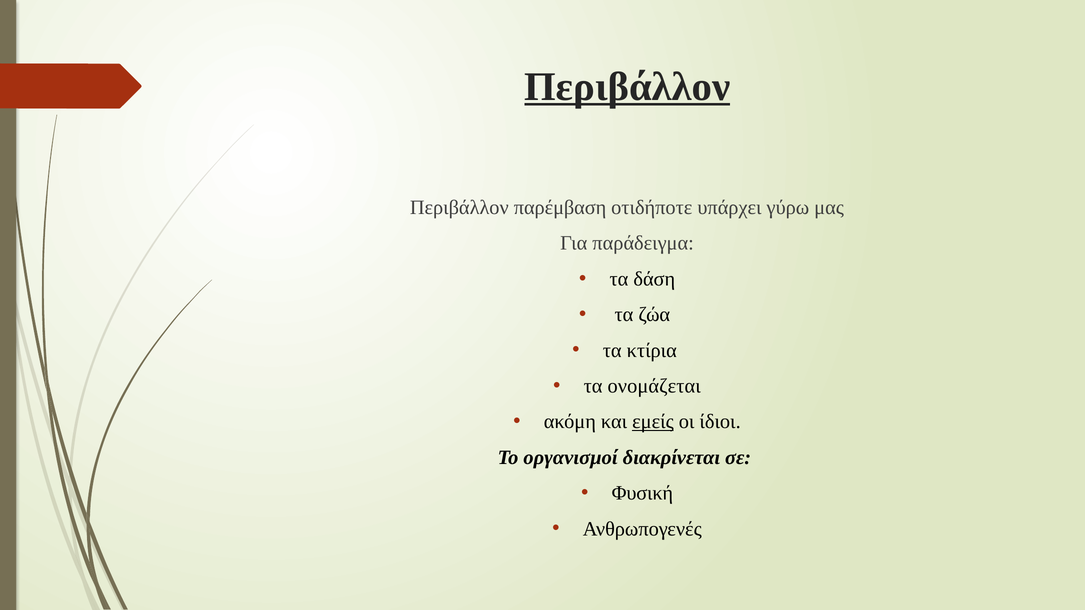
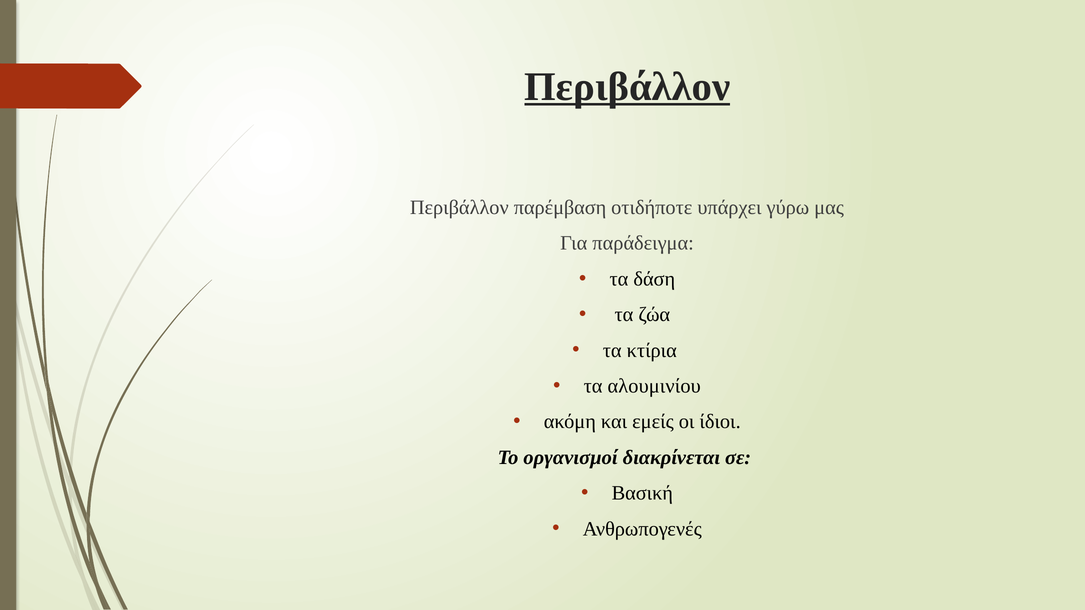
ονομάζεται: ονομάζεται -> αλουμινίου (654, 386)
εμείς underline: present -> none (653, 422)
Φυσική: Φυσική -> Βασική (642, 493)
